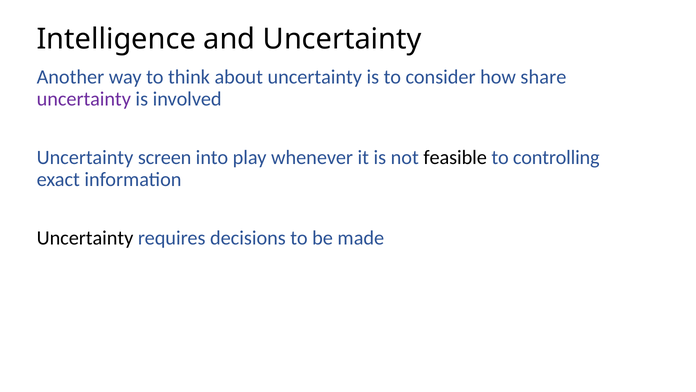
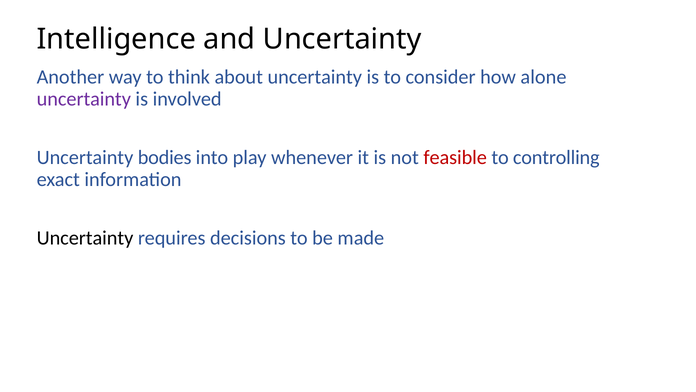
share: share -> alone (543, 77)
screen: screen -> bodies (165, 157)
feasible colour: black -> red (455, 157)
